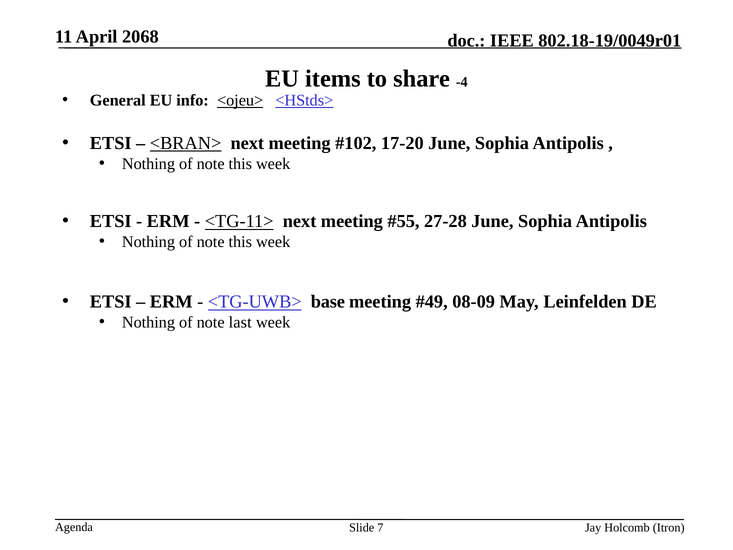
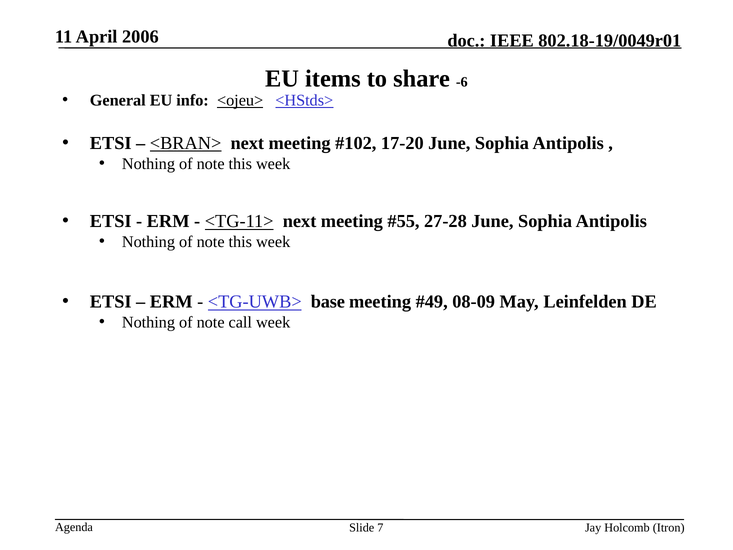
2068: 2068 -> 2006 (140, 37)
-4: -4 -> -6 (462, 82)
last: last -> call (240, 322)
